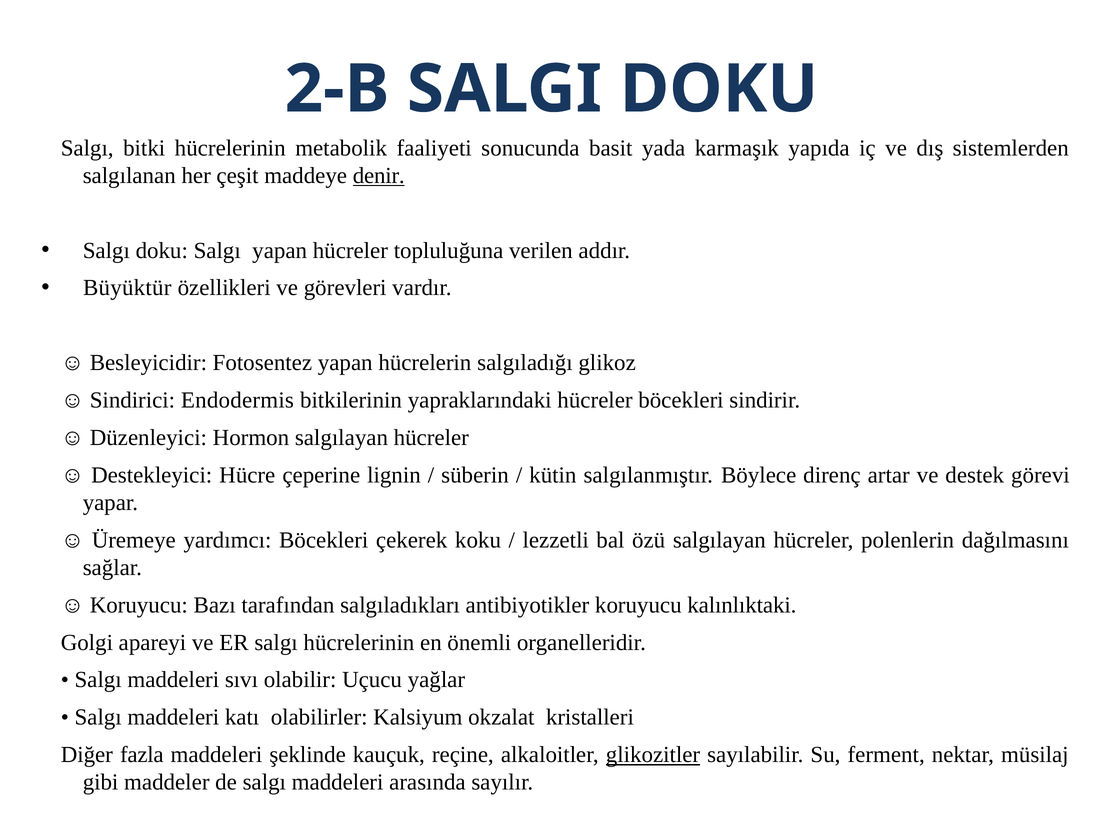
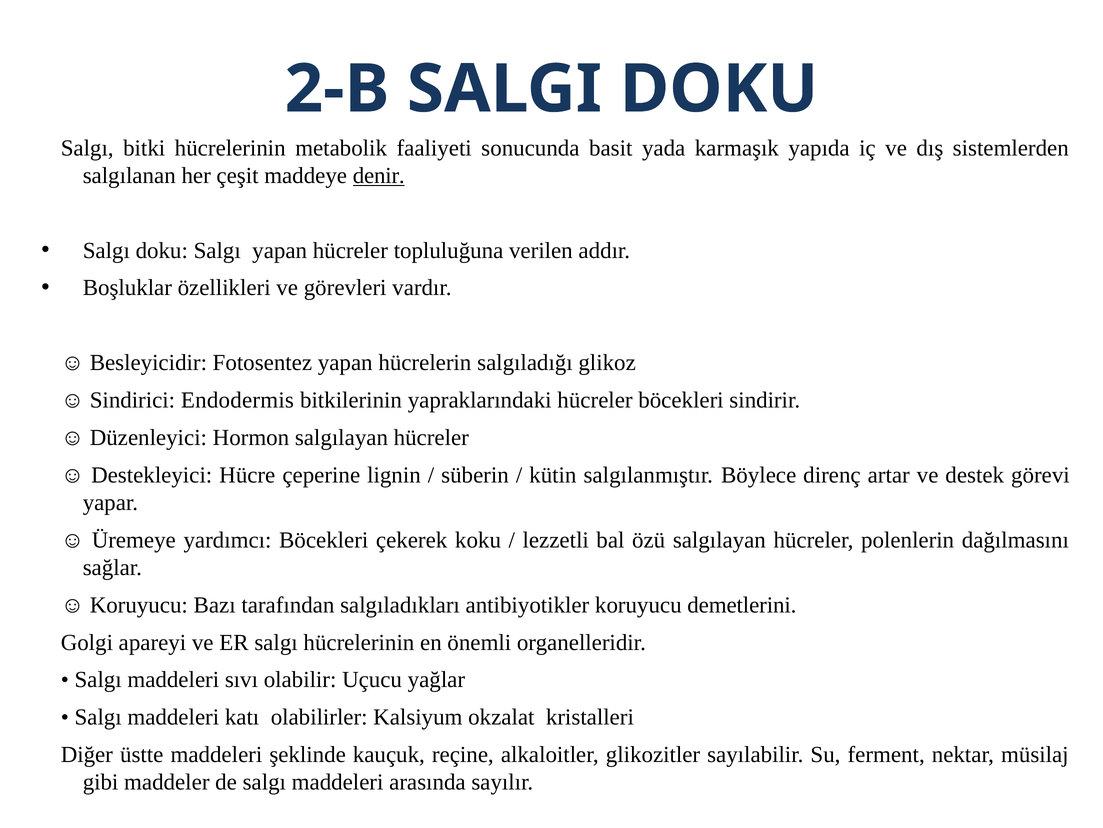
Büyüktür: Büyüktür -> Boşluklar (127, 288)
kalınlıktaki: kalınlıktaki -> demetlerini (742, 604)
fazla: fazla -> üstte (142, 754)
glikozitler underline: present -> none (653, 754)
